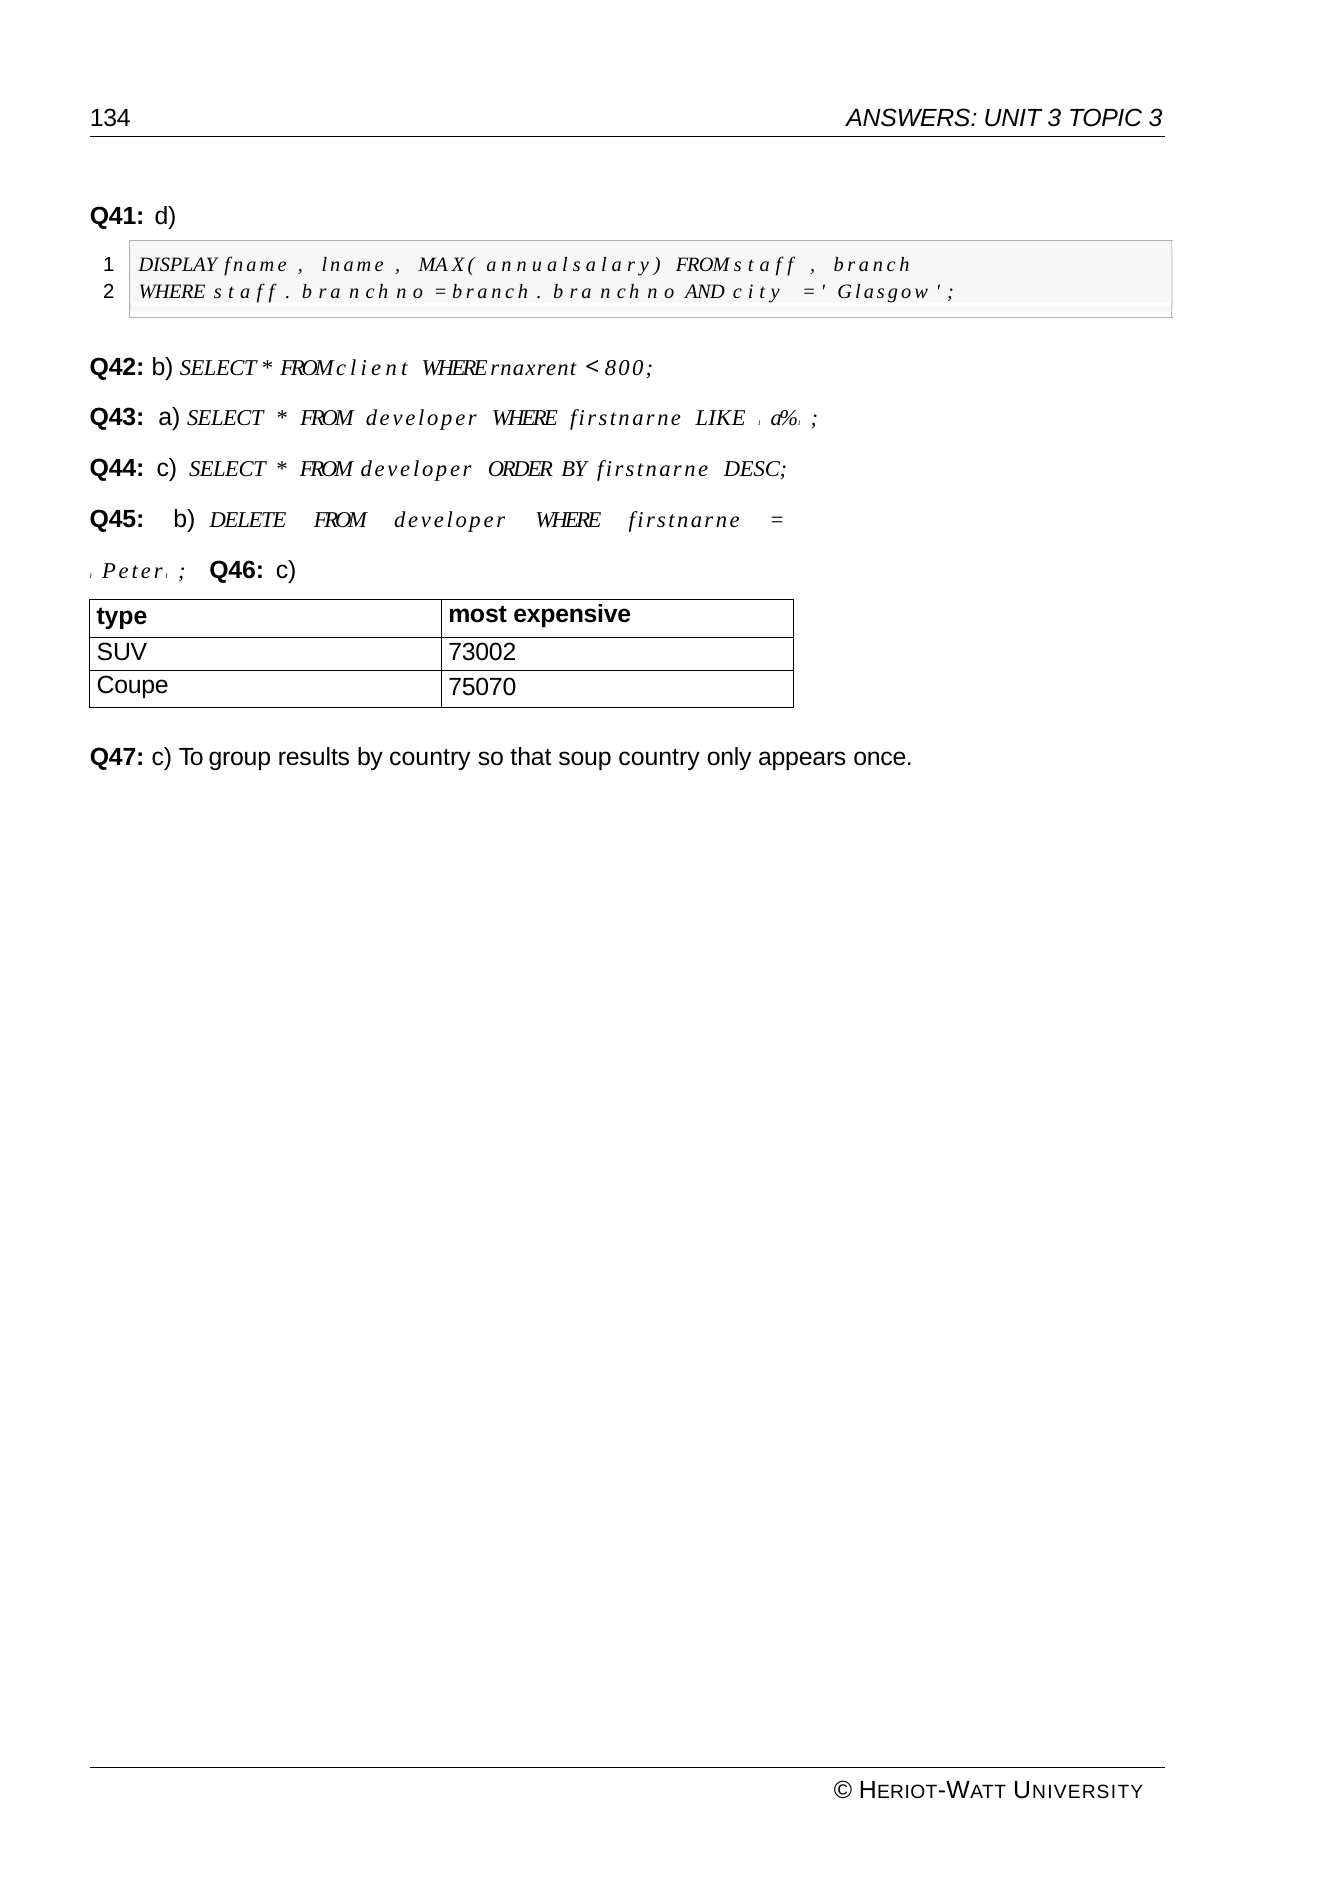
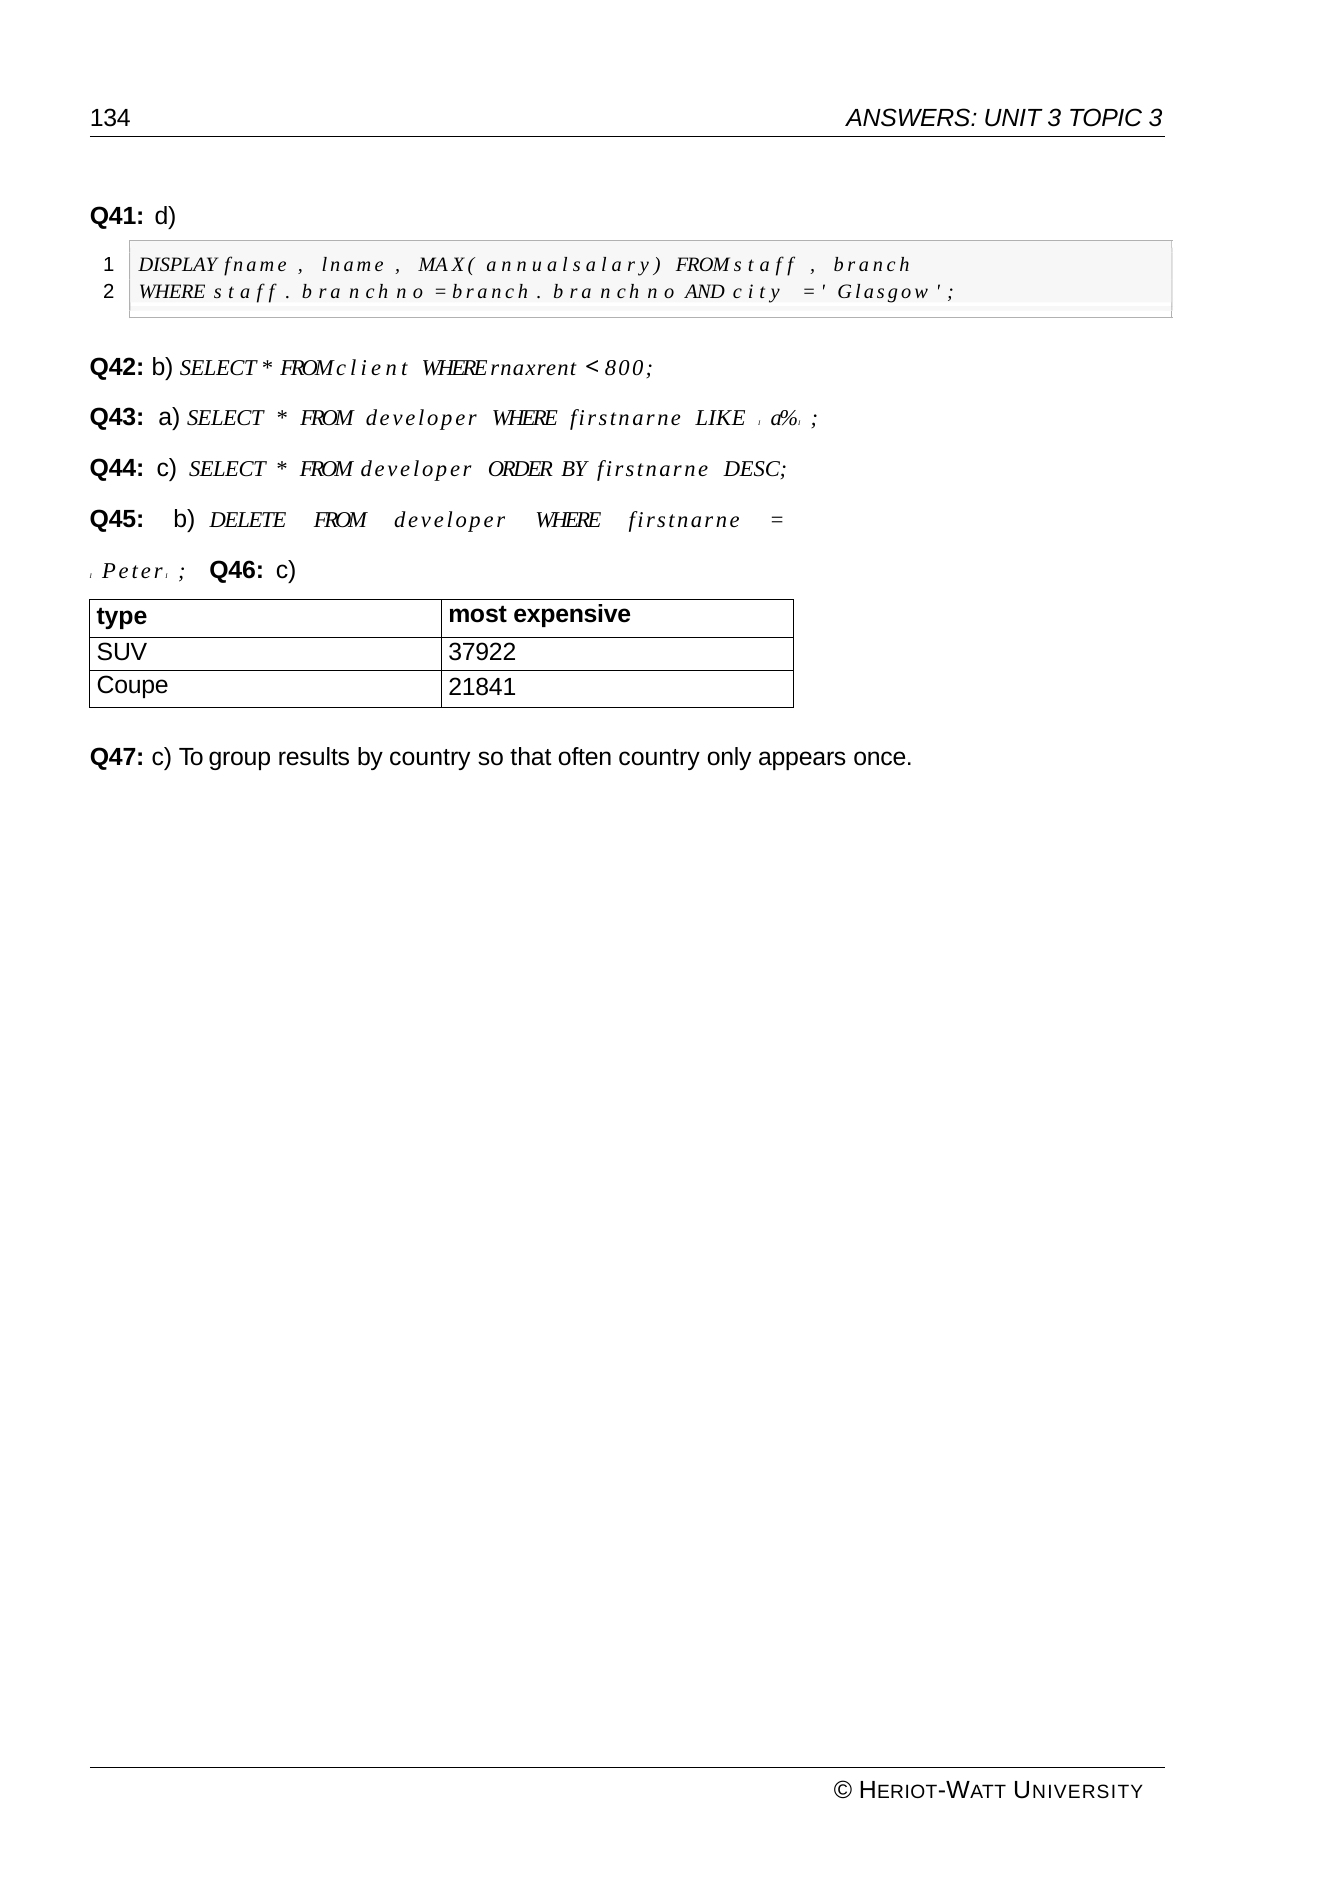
73002: 73002 -> 37922 (482, 652)
75070: 75070 -> 21841 (482, 687)
soup: soup -> often (585, 758)
